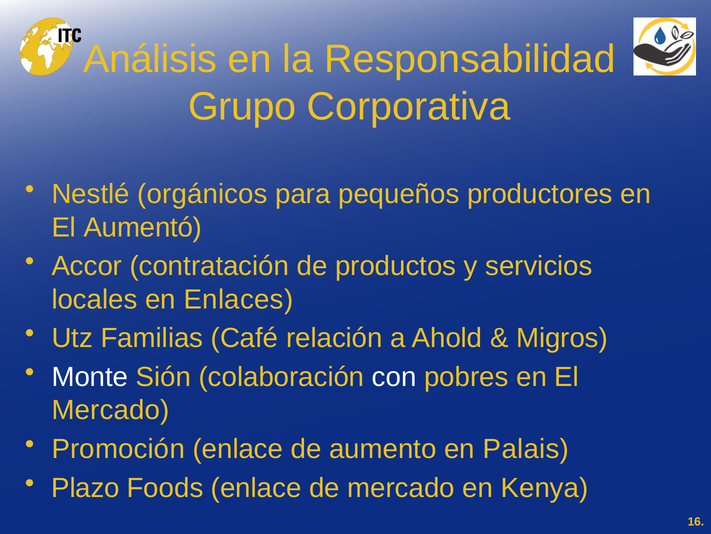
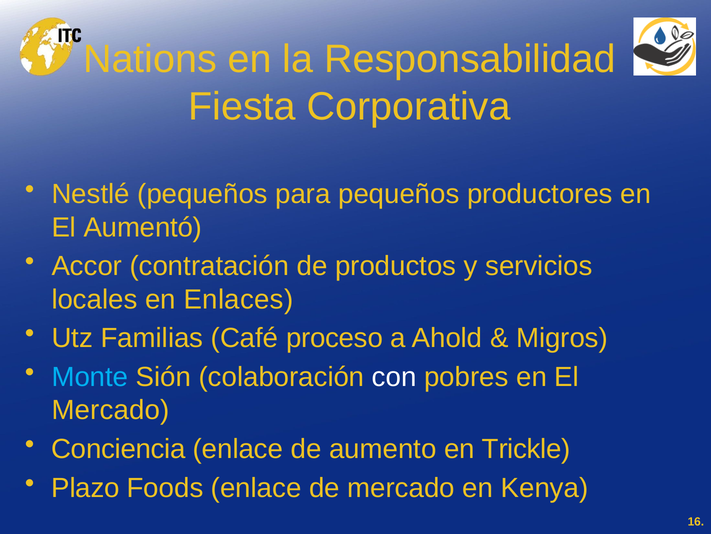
Análisis: Análisis -> Nations (150, 59)
Grupo: Grupo -> Fiesta (242, 106)
Nestlé orgánicos: orgánicos -> pequeños (203, 194)
relación: relación -> proceso (334, 338)
Monte colour: white -> light blue (90, 377)
Promoción: Promoción -> Conciencia (118, 448)
Palais: Palais -> Trickle (526, 448)
